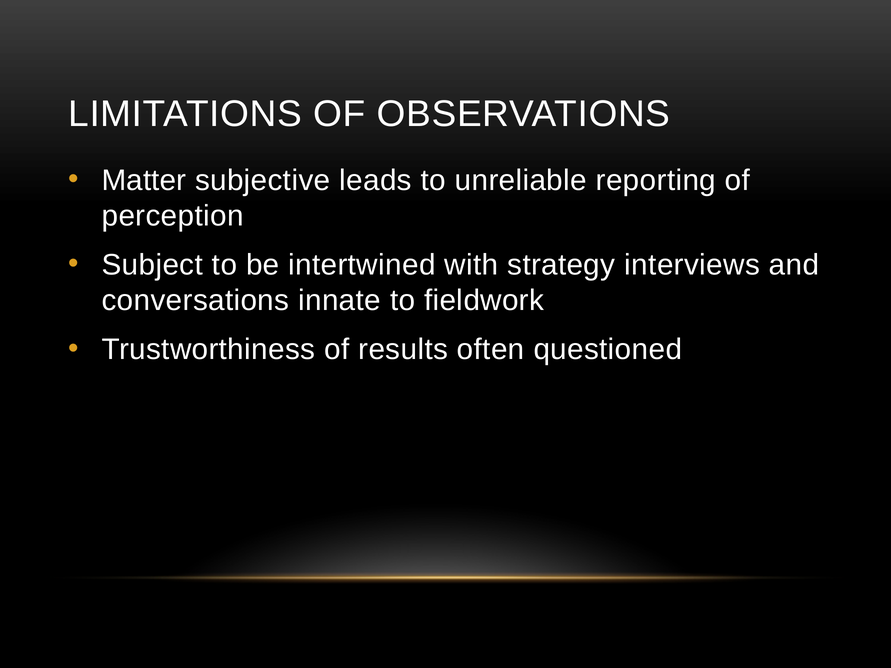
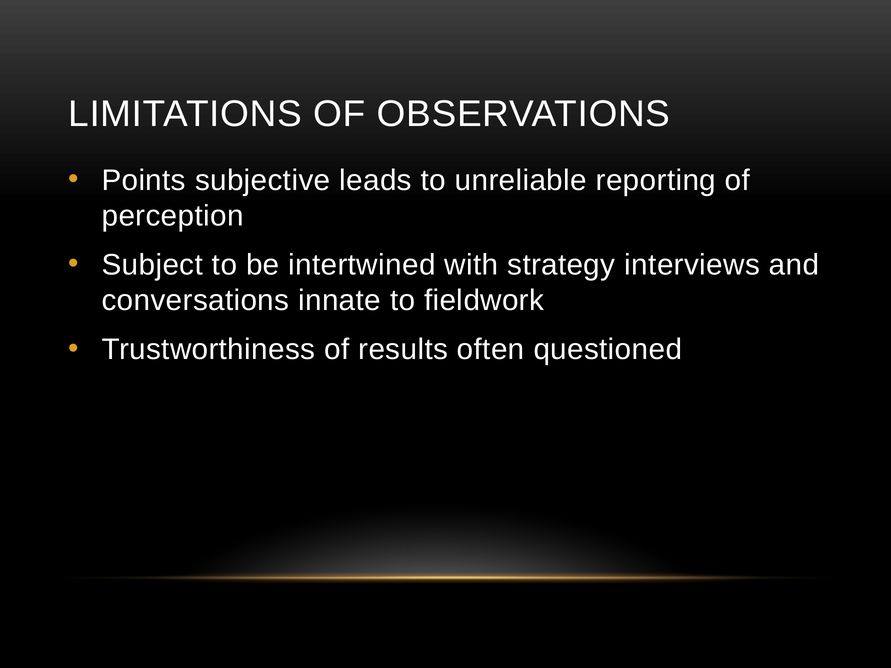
Matter: Matter -> Points (144, 180)
